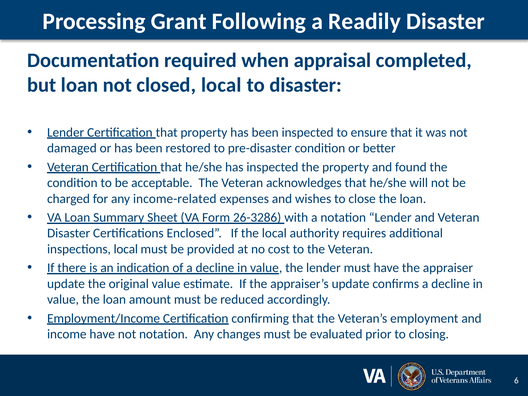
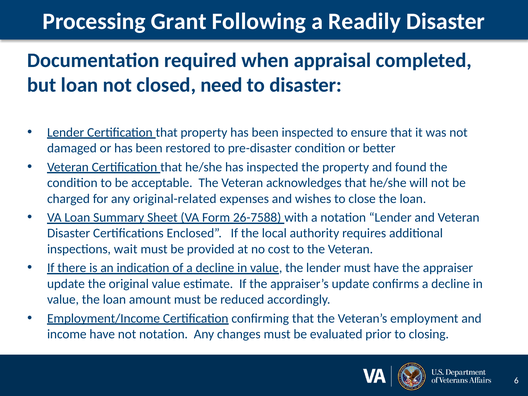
closed local: local -> need (222, 85)
income-related: income-related -> original-related (175, 199)
26-3286: 26-3286 -> 26-7588 (257, 217)
inspections local: local -> wait (126, 249)
